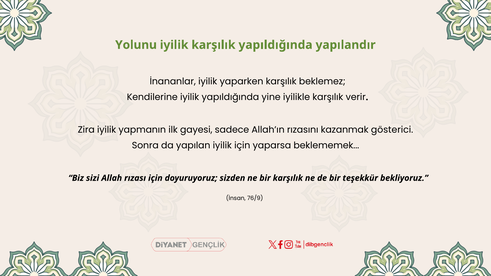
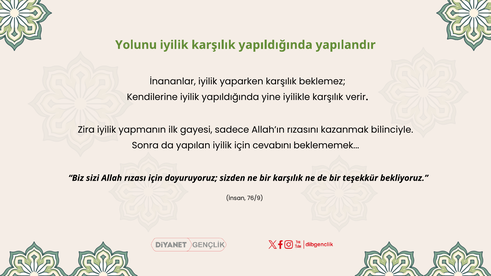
gösterici: gösterici -> bilinciyle (392, 130)
yaparsa: yaparsa -> cevabını (272, 145)
